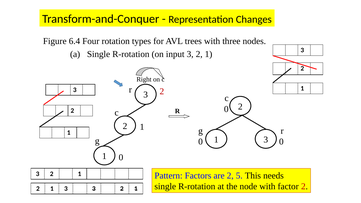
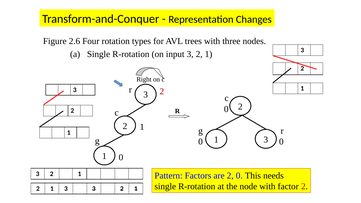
6.4: 6.4 -> 2.6 (74, 41)
2 5: 5 -> 0 (239, 176)
